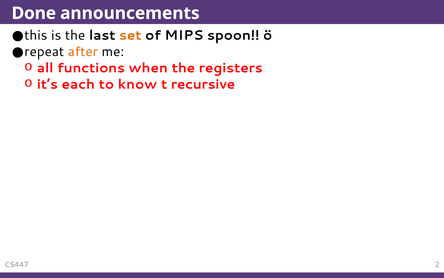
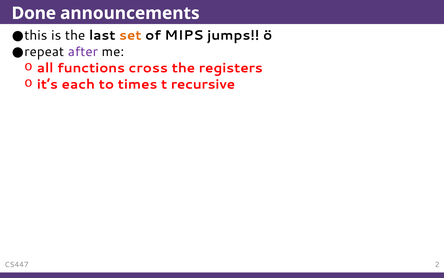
spoon: spoon -> jumps (233, 35)
after colour: orange -> purple (83, 52)
when: when -> cross (148, 68)
know: know -> times (138, 84)
